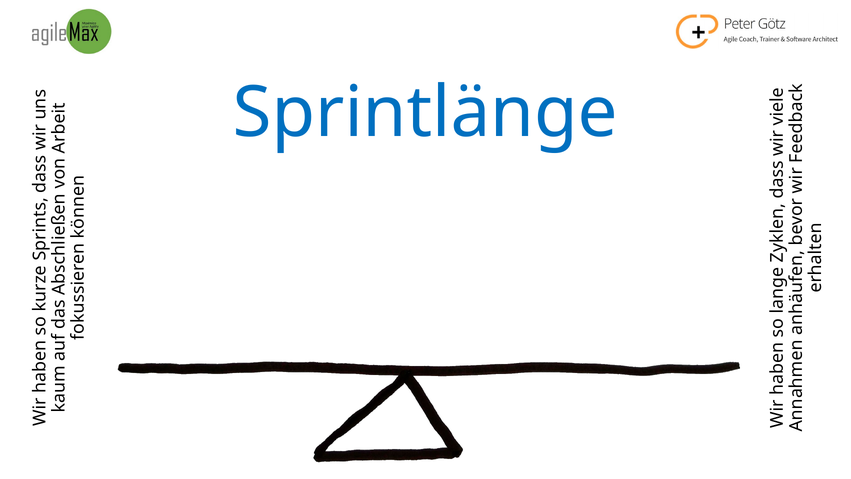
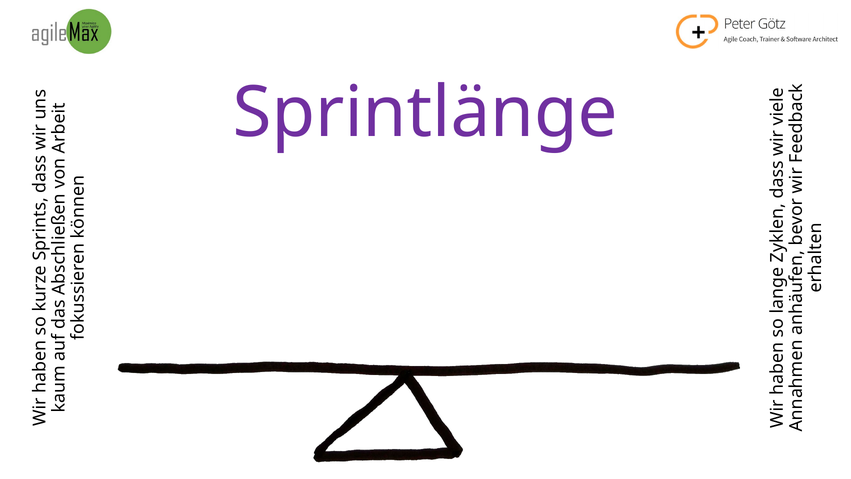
Sprintlänge colour: blue -> purple (425, 113)
